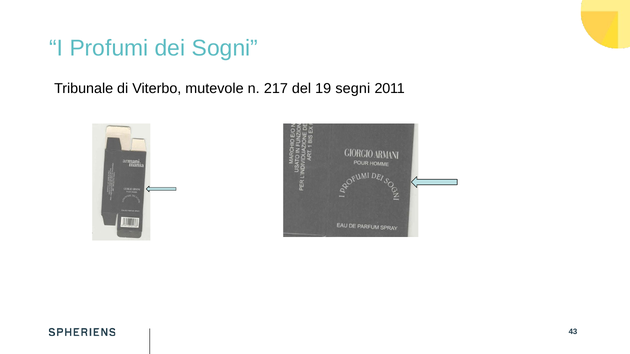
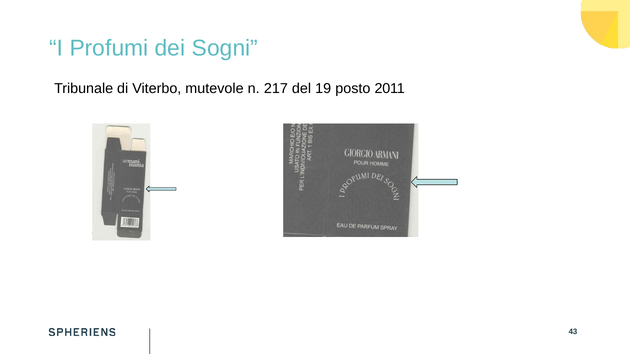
segni: segni -> posto (353, 89)
